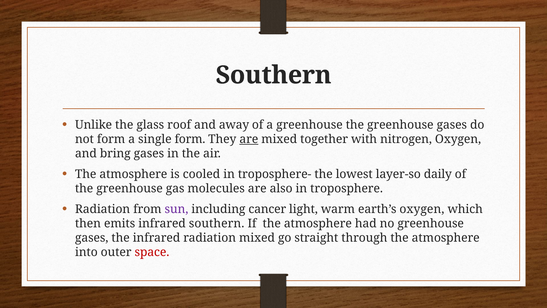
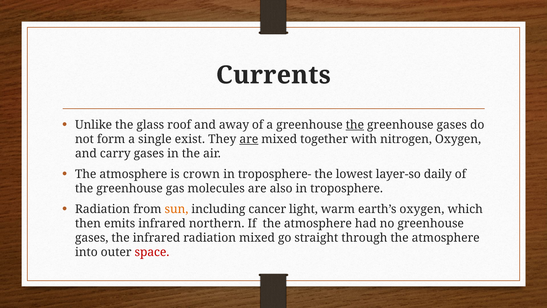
Southern: Southern -> Currents (273, 75)
the underline: none -> present (355, 125)
single form: form -> exist (190, 139)
bring: bring -> carry (115, 154)
cooled: cooled -> crown (201, 174)
sun colour: purple -> orange (176, 209)
infrared southern: southern -> northern (217, 223)
